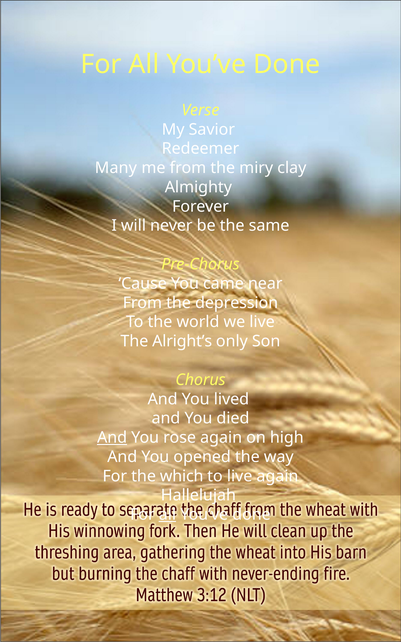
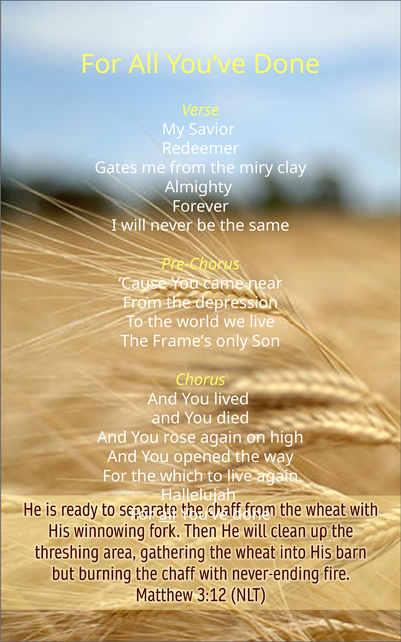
Many: Many -> Gates (116, 168)
Alright’s: Alright’s -> Frame’s (182, 341)
And underline: present -> none (112, 437)
